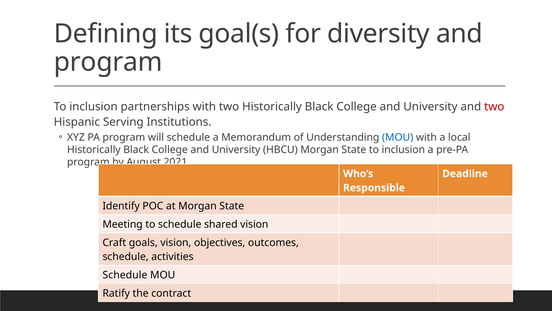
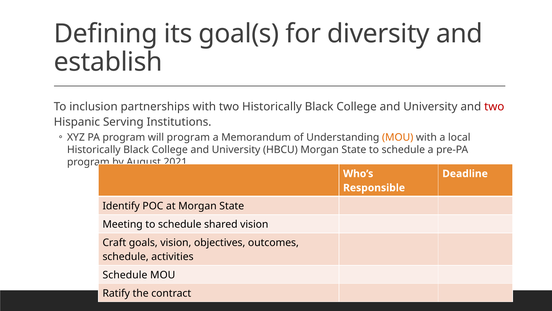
program: program -> establish (108, 62)
will schedule: schedule -> program (188, 137)
MOU colour: blue -> orange (398, 137)
State to inclusion: inclusion -> schedule (403, 150)
